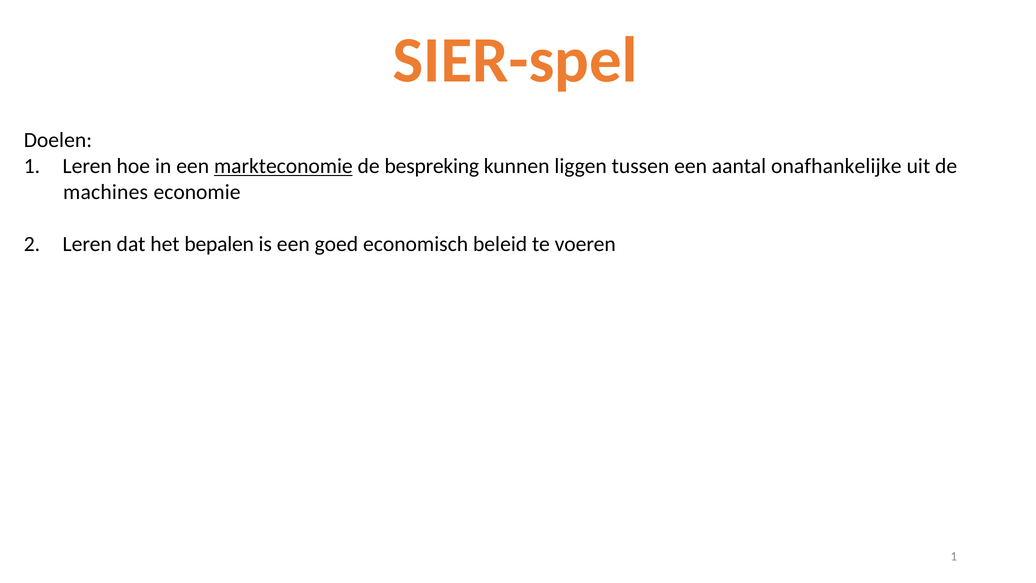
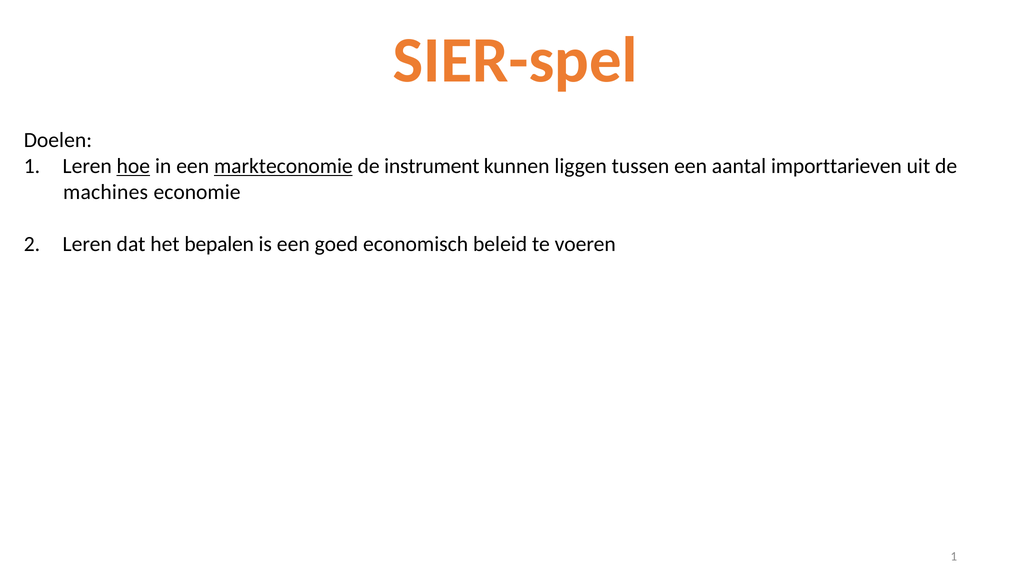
hoe underline: none -> present (133, 166)
bespreking: bespreking -> instrument (432, 166)
onafhankelijke: onafhankelijke -> importtarieven (836, 166)
